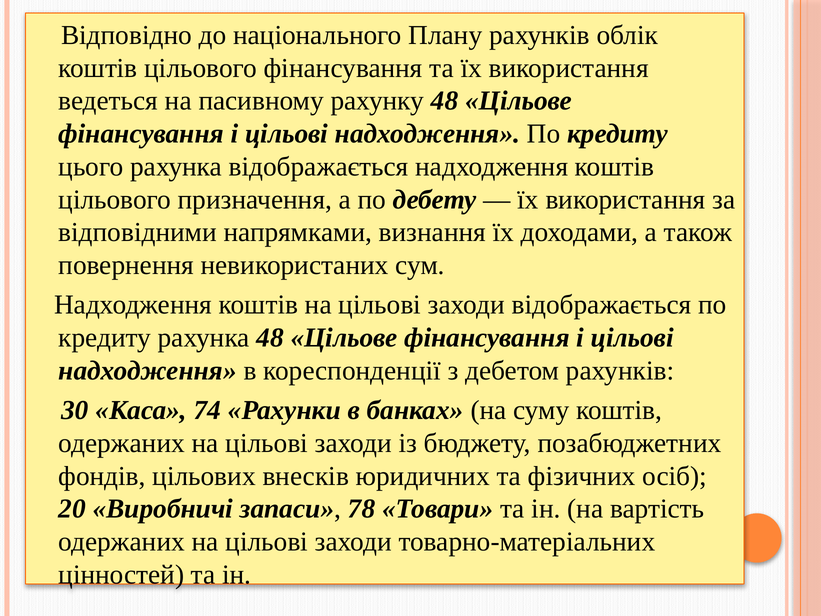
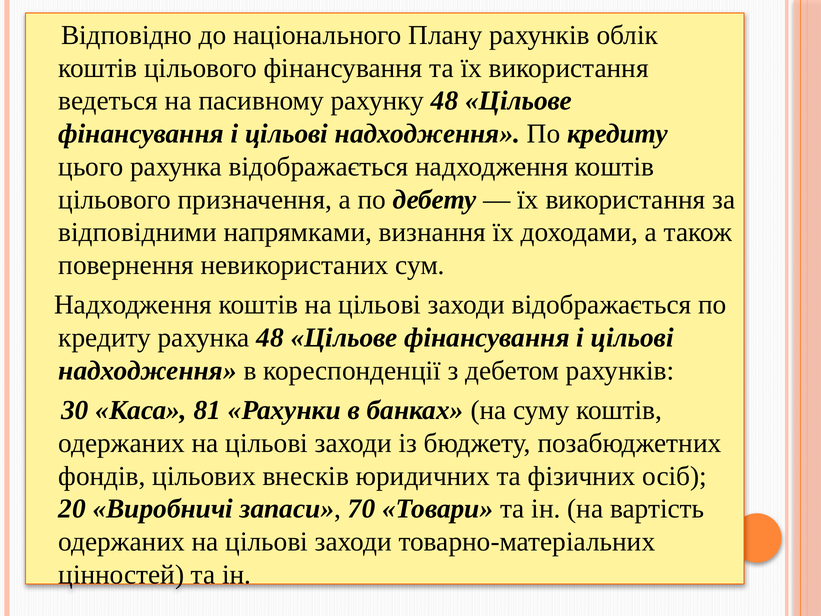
74: 74 -> 81 (207, 410)
78: 78 -> 70 (362, 509)
